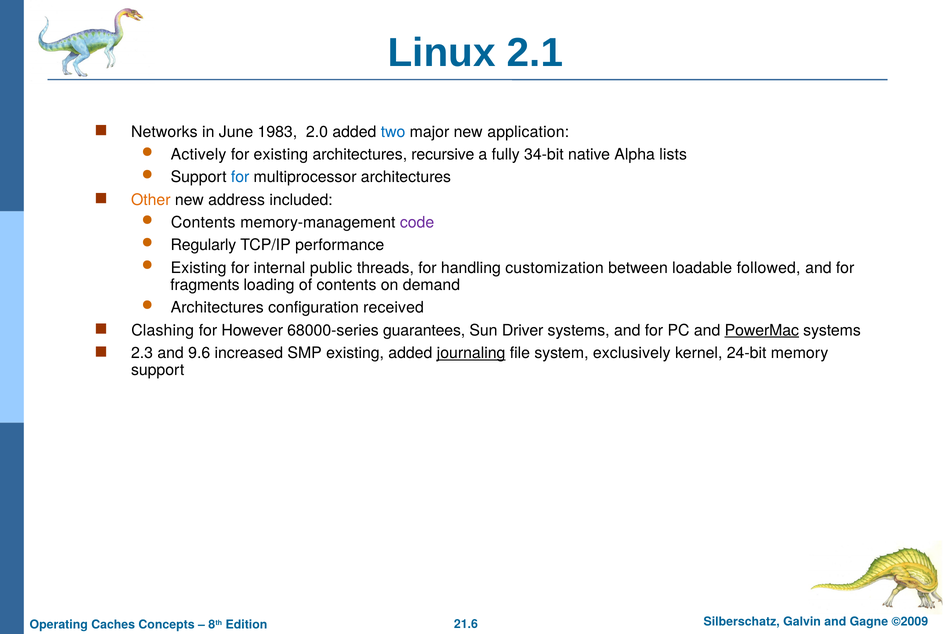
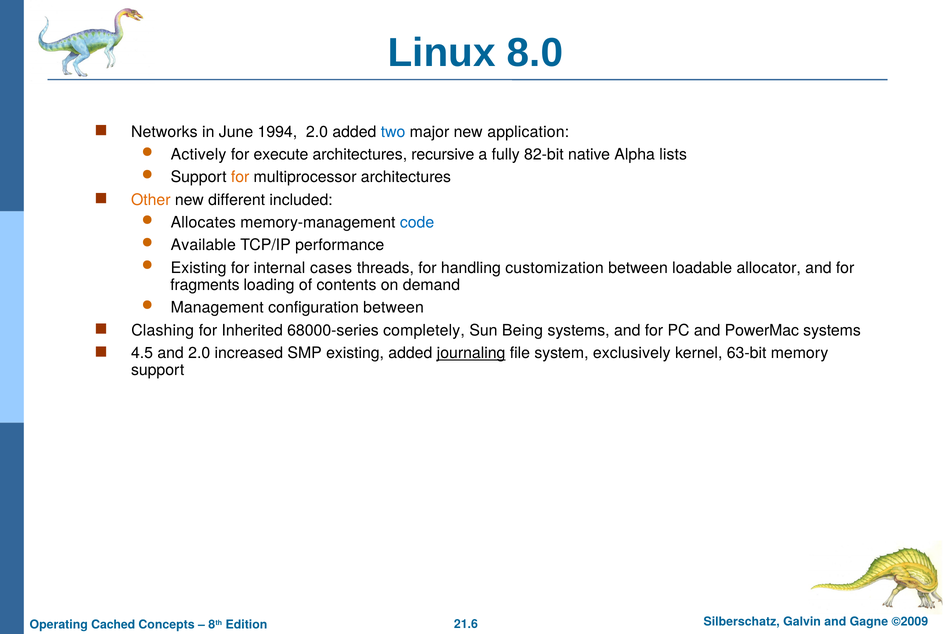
2.1: 2.1 -> 8.0 (535, 53)
1983: 1983 -> 1994 (277, 132)
for existing: existing -> execute (281, 155)
34-bit: 34-bit -> 82-bit (544, 155)
for colour: blue -> orange (240, 177)
address: address -> different (237, 200)
Contents: Contents -> Allocates (203, 223)
code colour: purple -> blue (417, 223)
Regularly: Regularly -> Available (203, 245)
public: public -> cases (331, 268)
followed: followed -> allocator (769, 268)
Architectures: Architectures -> Management (217, 308)
configuration received: received -> between (394, 308)
However: However -> Inherited (252, 330)
guarantees: guarantees -> completely (424, 330)
Driver: Driver -> Being (522, 330)
PowerMac underline: present -> none (762, 330)
2.3: 2.3 -> 4.5 (142, 353)
and 9.6: 9.6 -> 2.0 (199, 353)
24-bit: 24-bit -> 63-bit (747, 353)
Caches: Caches -> Cached (113, 625)
